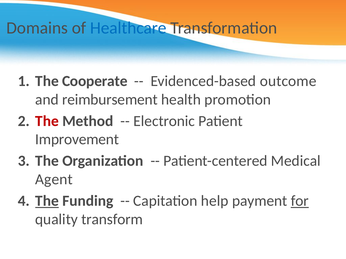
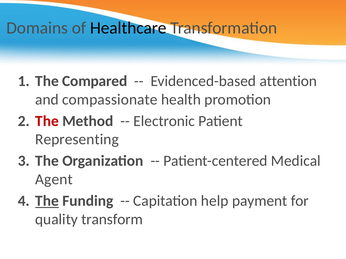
Healthcare colour: blue -> black (128, 28)
Cooperate: Cooperate -> Compared (95, 81)
outcome: outcome -> attention (288, 81)
reimbursement: reimbursement -> compassionate (110, 100)
Improvement: Improvement -> Representing (77, 140)
for underline: present -> none (300, 201)
